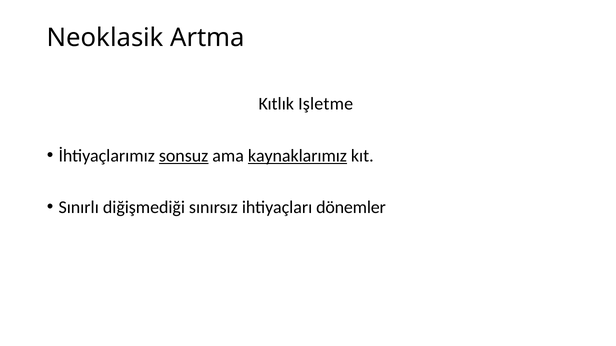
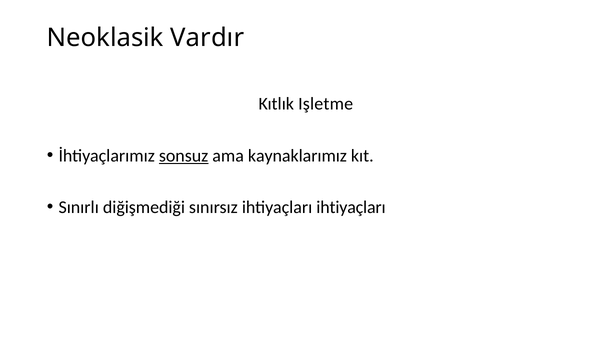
Artma: Artma -> Vardır (207, 38)
kaynaklarımız underline: present -> none (297, 156)
ihtiyaçları dönemler: dönemler -> ihtiyaçları (351, 207)
